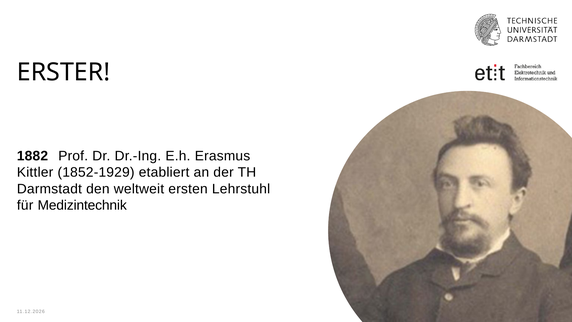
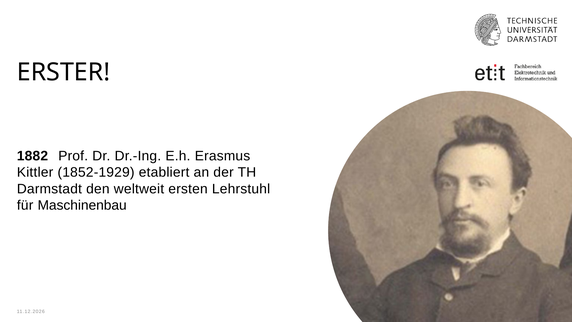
Medizintechnik: Medizintechnik -> Maschinenbau (82, 205)
